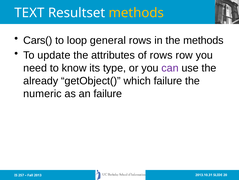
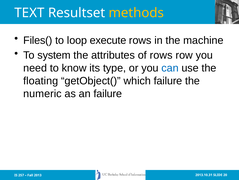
Cars(: Cars( -> Files( (38, 40)
general: general -> execute (108, 40)
the methods: methods -> machine (203, 40)
update: update -> system (54, 55)
can colour: purple -> blue (170, 68)
already: already -> floating (41, 81)
